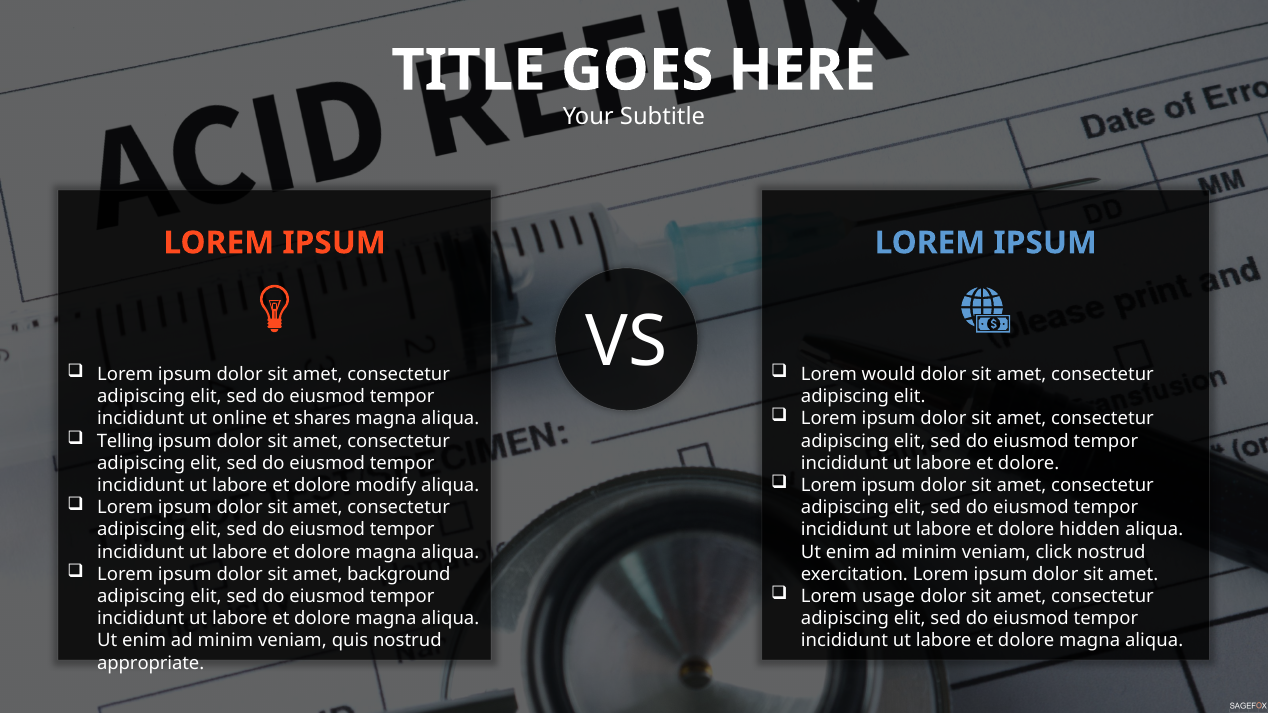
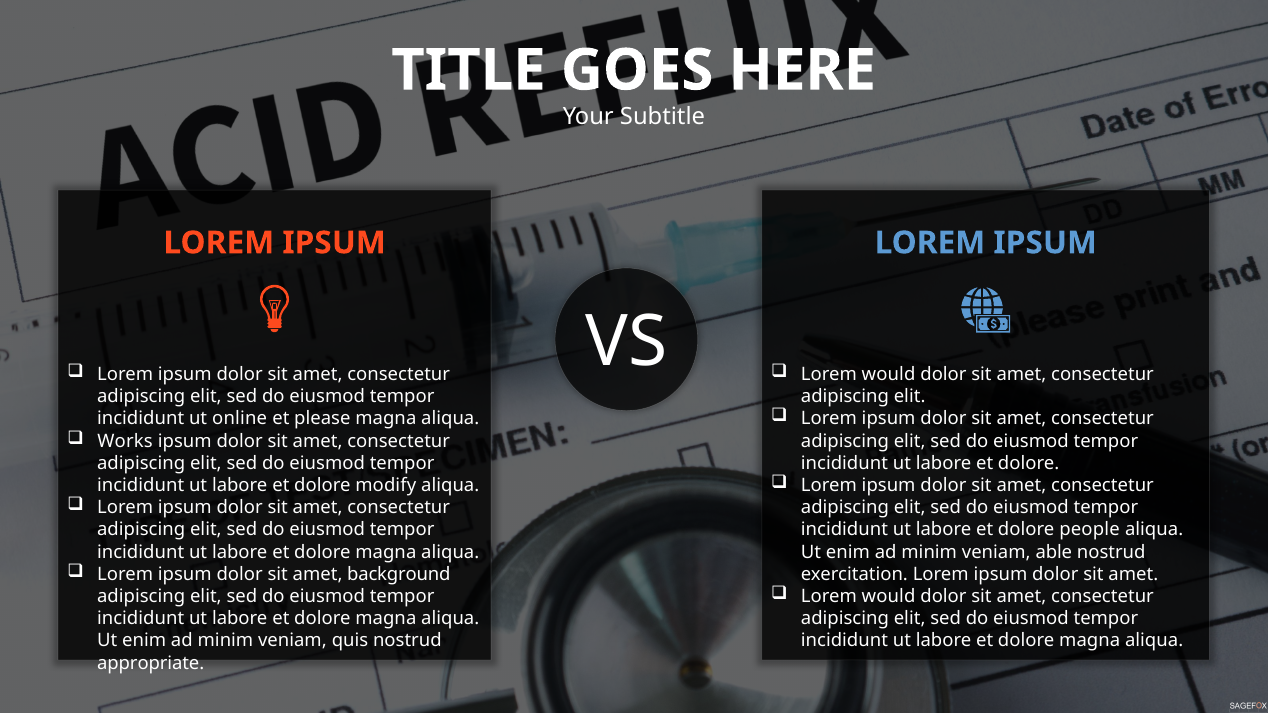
shares: shares -> please (322, 419)
Telling: Telling -> Works (125, 441)
hidden: hidden -> people (1090, 530)
click: click -> able (1054, 552)
usage: usage -> would (888, 597)
